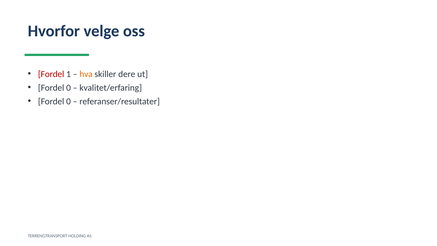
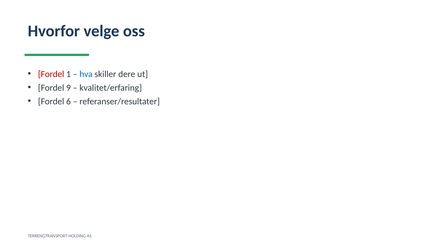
hva colour: orange -> blue (86, 74)
0: 0 -> 9 (69, 88)
0: 0 -> 6 (69, 101)
